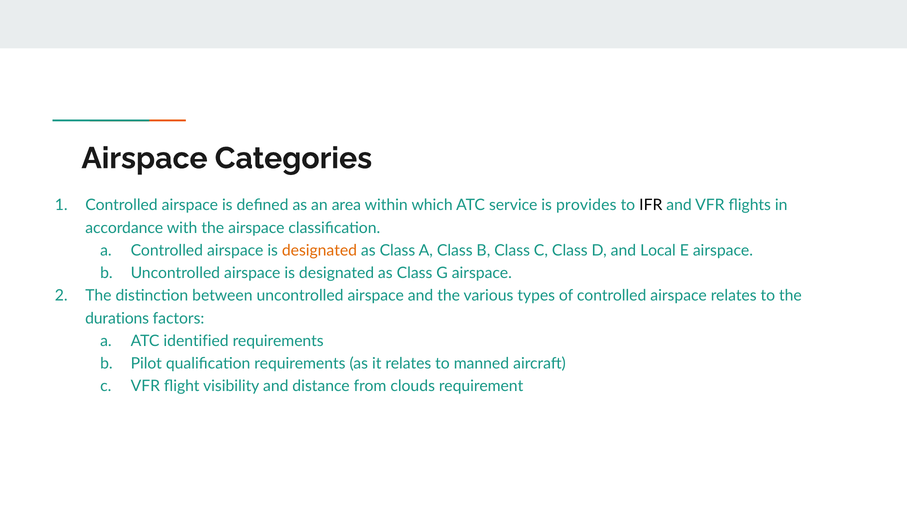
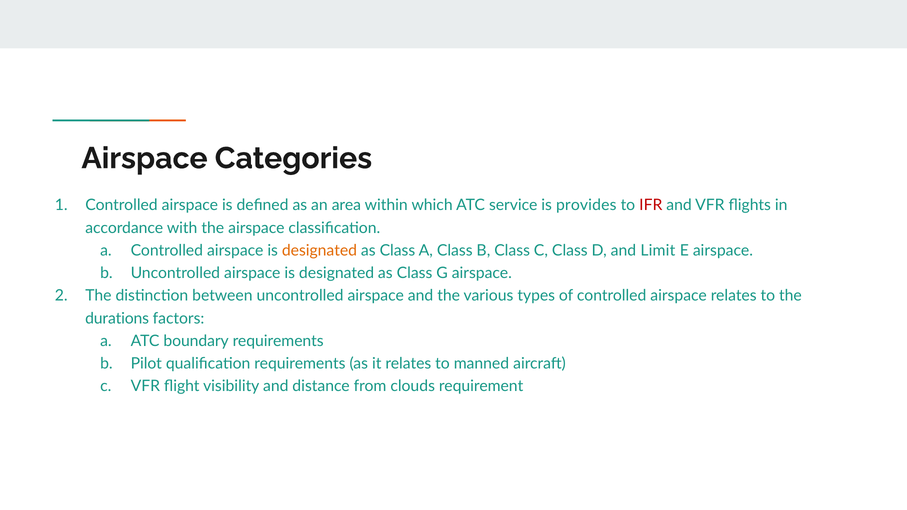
IFR colour: black -> red (651, 205)
Local: Local -> Limit (658, 251)
identified: identified -> boundary (196, 341)
